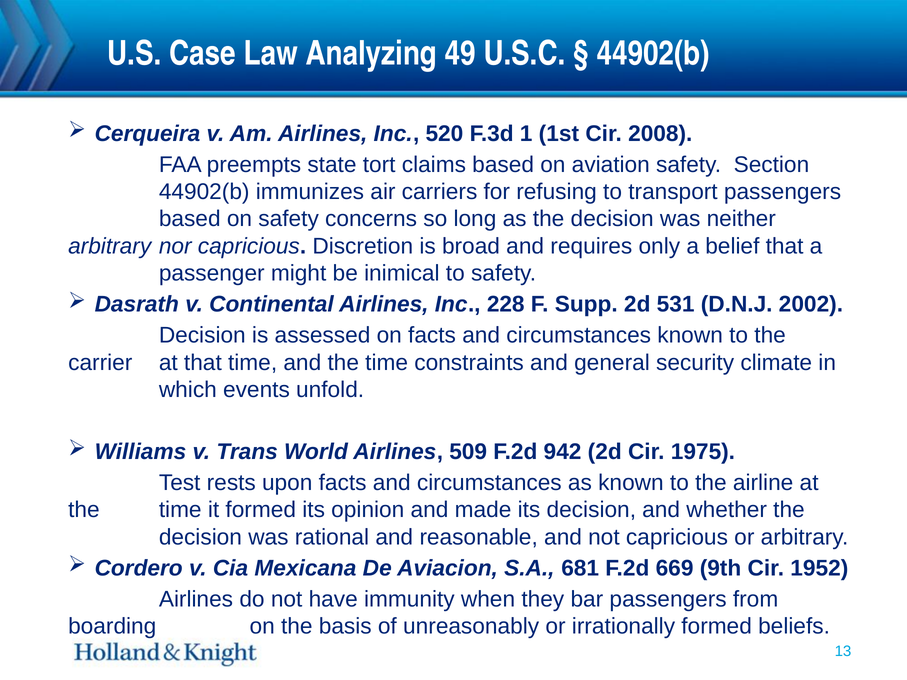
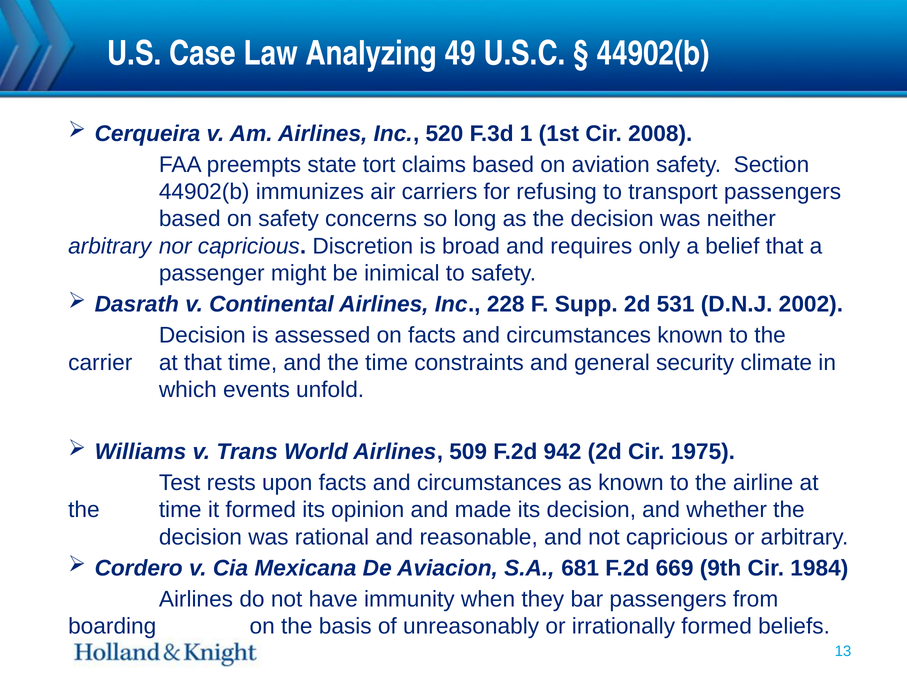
1952: 1952 -> 1984 (819, 568)
